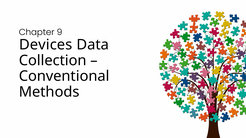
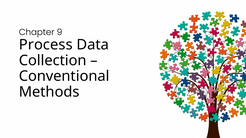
Devices: Devices -> Process (46, 45)
